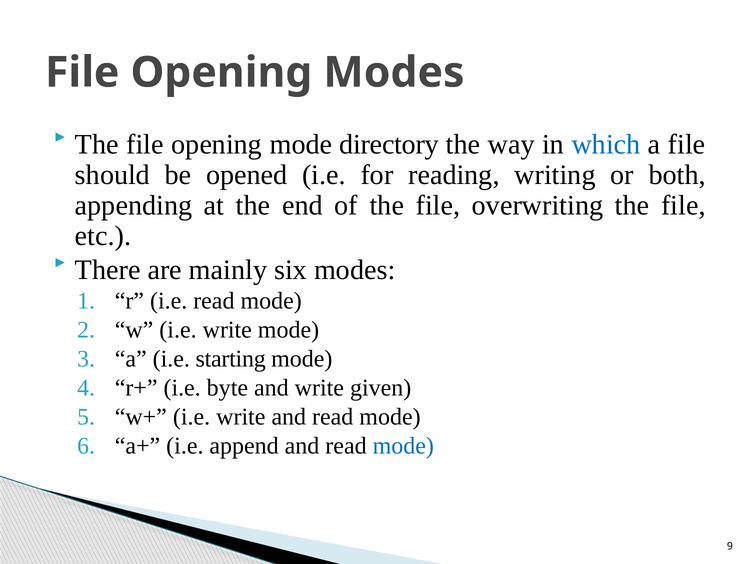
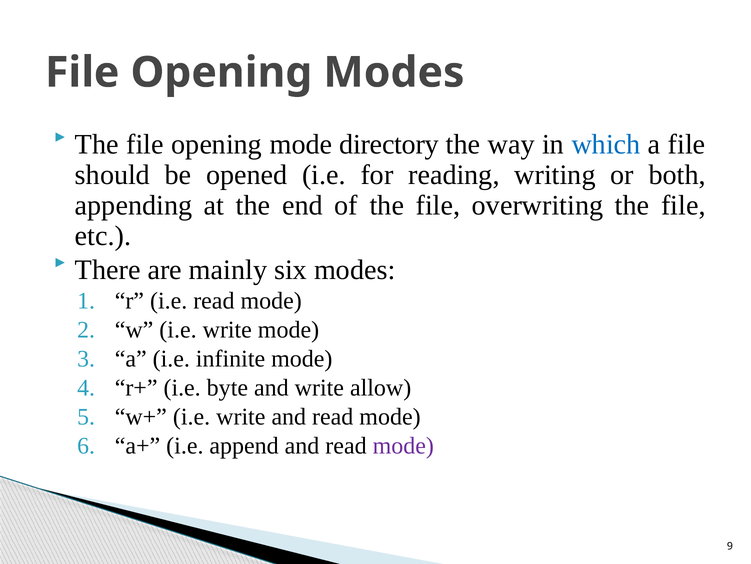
starting: starting -> infinite (231, 358)
given: given -> allow (381, 387)
mode colour: blue -> purple (403, 445)
